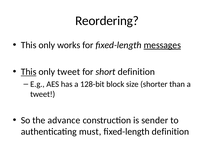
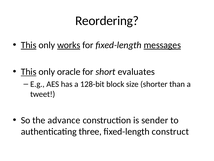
This underline: none -> present (29, 45)
works underline: none -> present (69, 45)
only tweet: tweet -> oracle (69, 72)
short definition: definition -> evaluates (136, 72)
must: must -> three (90, 131)
fixed-length definition: definition -> construct (170, 131)
